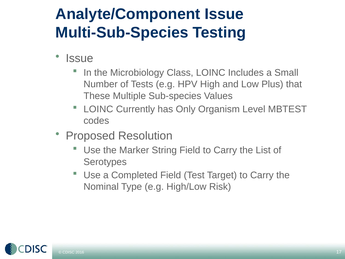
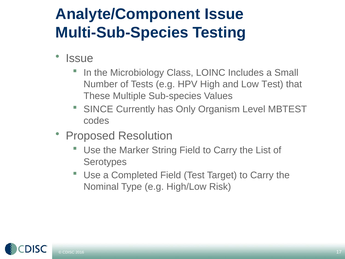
Low Plus: Plus -> Test (272, 84)
LOINC: LOINC -> SINCE (98, 109)
